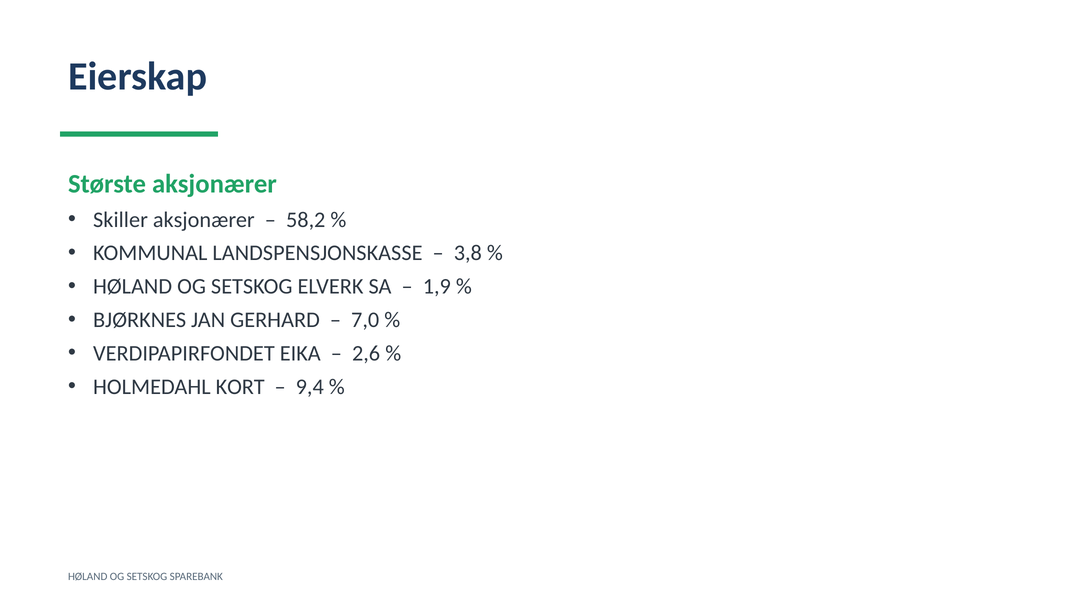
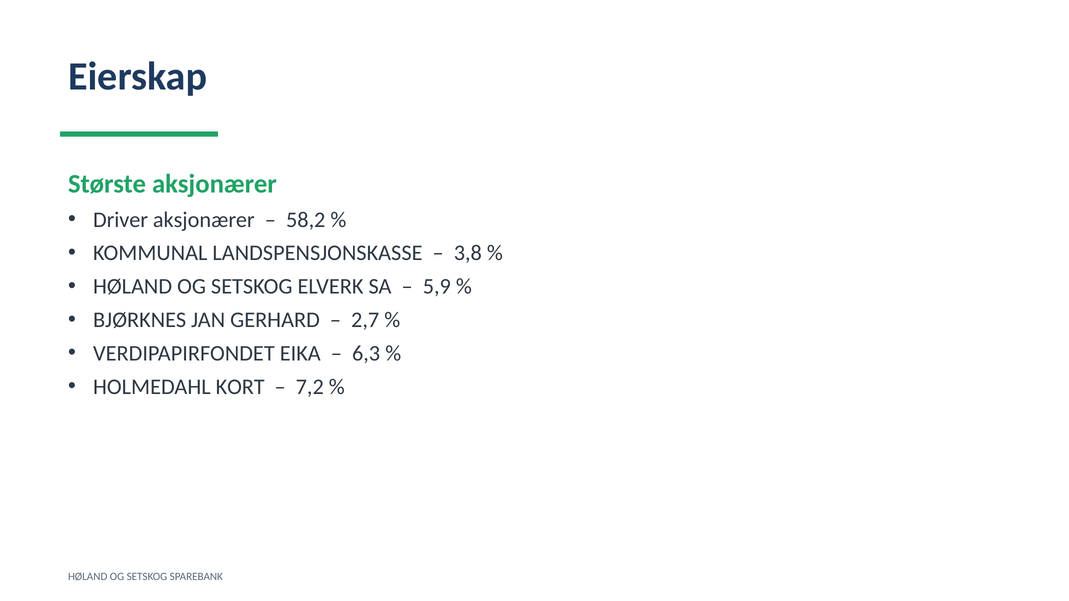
Skiller: Skiller -> Driver (121, 220)
1,9: 1,9 -> 5,9 (437, 287)
7,0: 7,0 -> 2,7 (365, 320)
2,6: 2,6 -> 6,3 (366, 354)
9,4: 9,4 -> 7,2 (310, 387)
